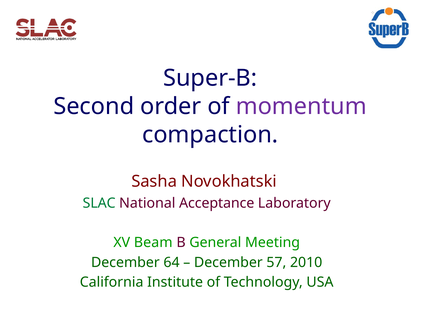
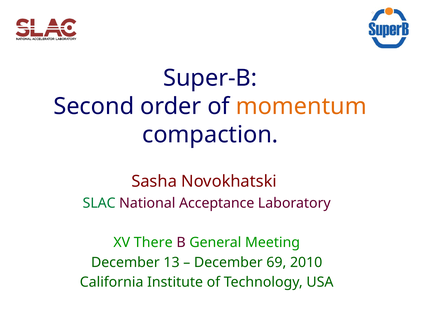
momentum colour: purple -> orange (301, 106)
Beam: Beam -> There (153, 243)
64: 64 -> 13 (172, 262)
57: 57 -> 69 (276, 262)
